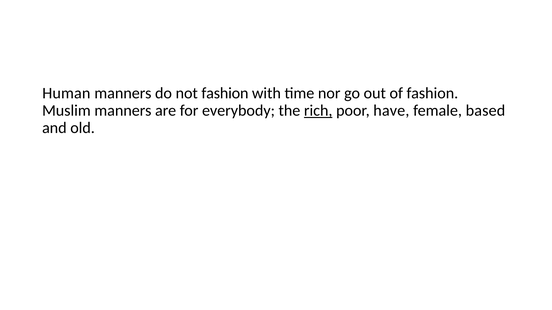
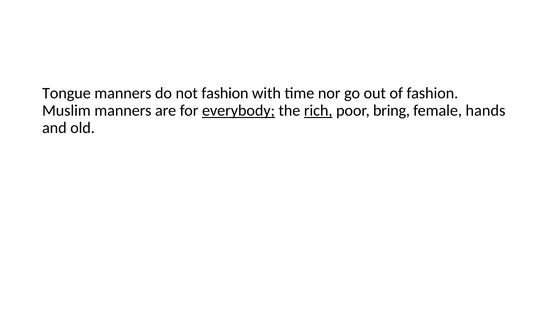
Human: Human -> Tongue (66, 93)
everybody underline: none -> present (238, 111)
have: have -> bring (392, 111)
based: based -> hands (486, 111)
